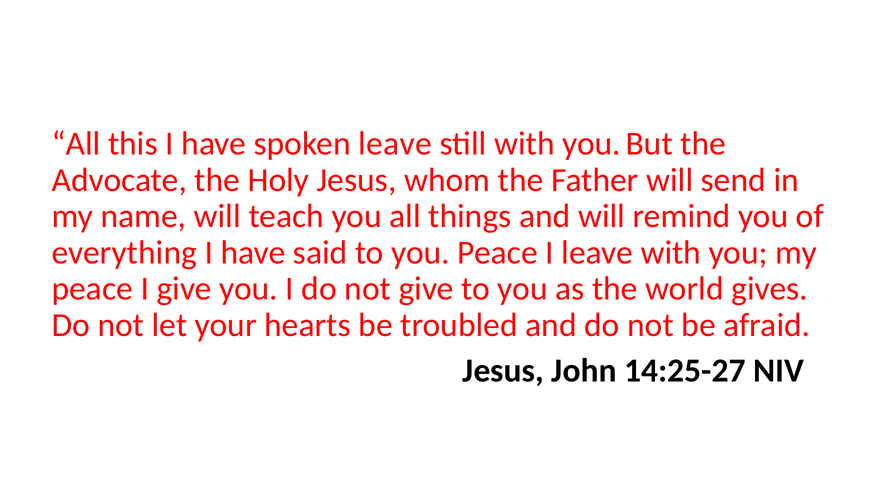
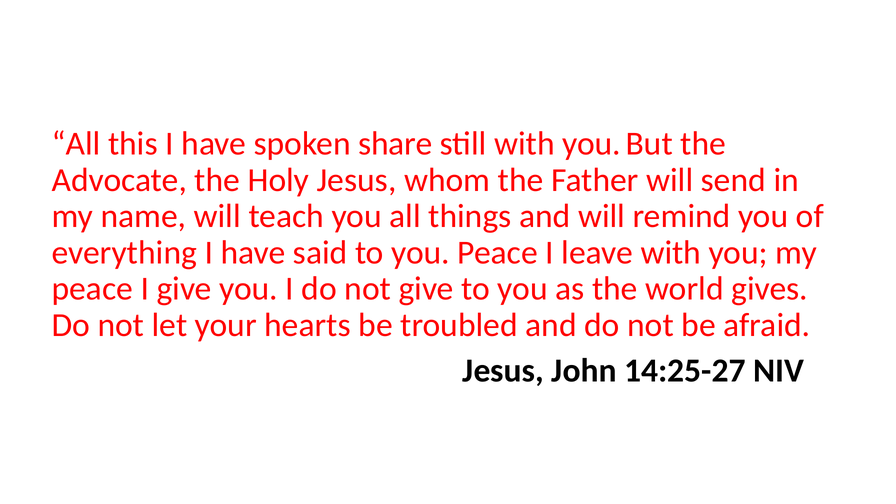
spoken leave: leave -> share (395, 144)
